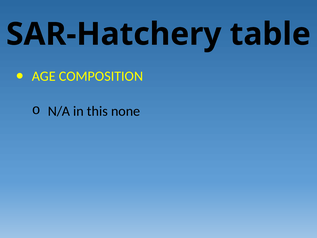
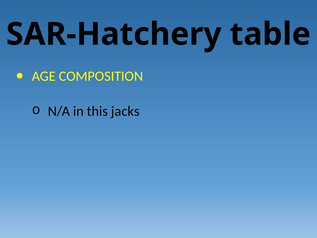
none: none -> jacks (125, 111)
